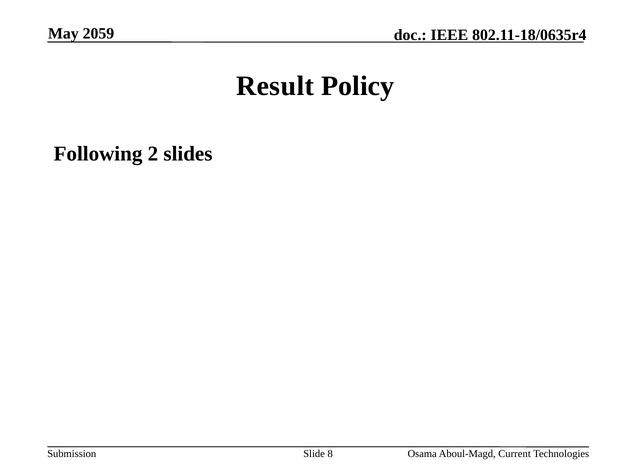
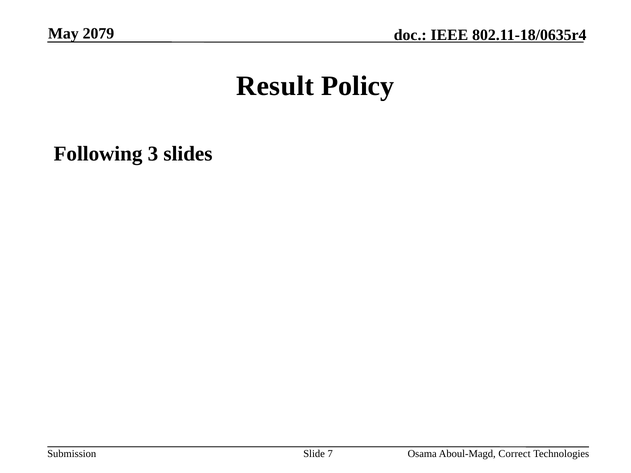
2059: 2059 -> 2079 (98, 33)
2: 2 -> 3 (153, 154)
8: 8 -> 7 (330, 454)
Current: Current -> Correct (515, 454)
